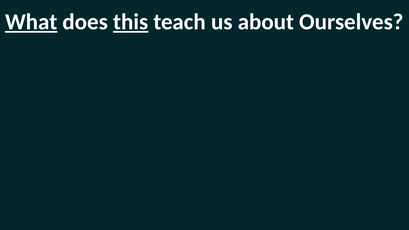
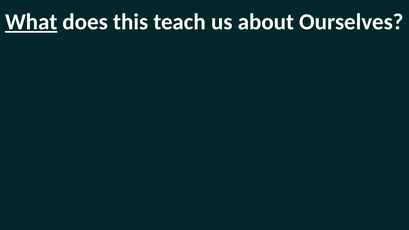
this underline: present -> none (131, 22)
